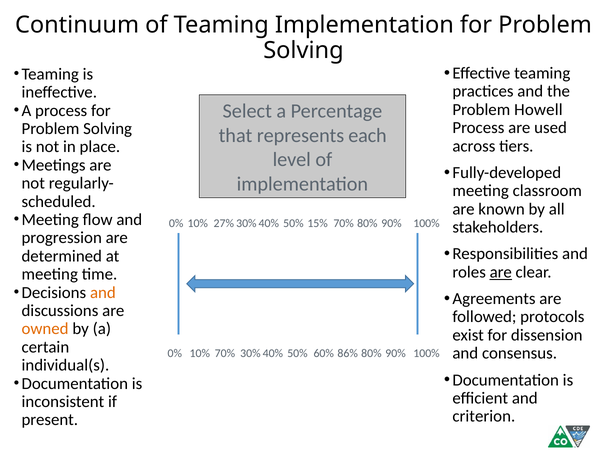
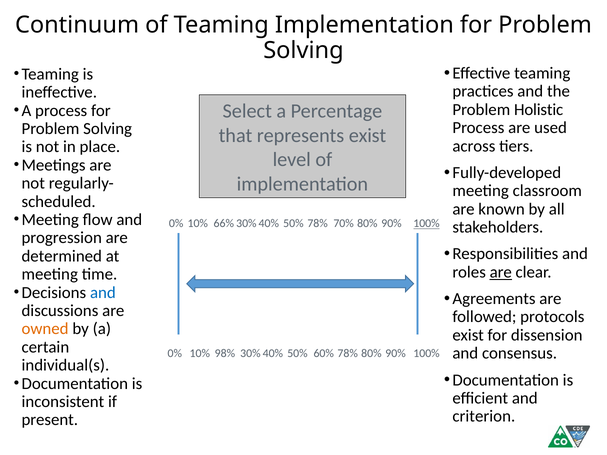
Howell: Howell -> Holistic (539, 110)
represents each: each -> exist (368, 136)
27%: 27% -> 66% (224, 224)
40% 15%: 15% -> 78% (318, 224)
100% underline: none -> present (426, 224)
and colour: orange -> blue (103, 293)
70%: 70% -> 98% (225, 353)
50% 86%: 86% -> 78% (348, 353)
